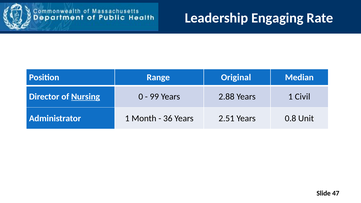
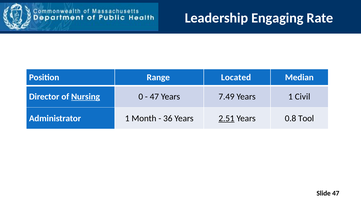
Original: Original -> Located (236, 77)
99: 99 -> 47 (154, 97)
2.88: 2.88 -> 7.49 (227, 97)
2.51 underline: none -> present (227, 118)
Unit: Unit -> Tool (306, 118)
